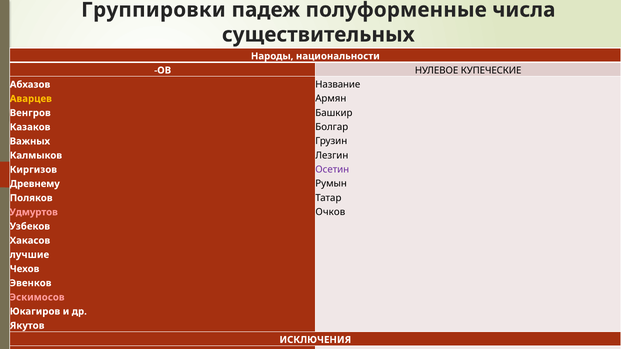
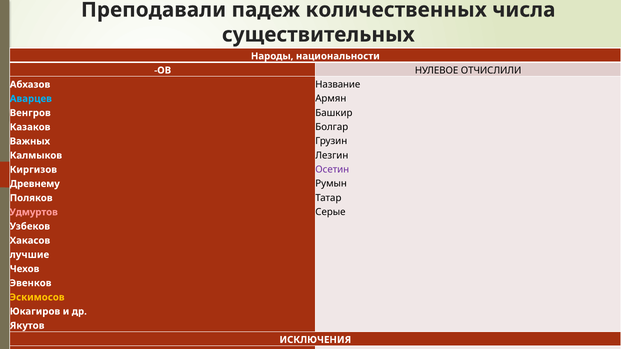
Группировки: Группировки -> Преподавали (154, 10)
полуформенные: полуформенные -> количественных (396, 10)
КУПЕЧЕСКИЕ: КУПЕЧЕСКИЕ -> ОТЧИСЛИЛИ (491, 70)
Аварцев colour: yellow -> light blue (31, 99)
Очков: Очков -> Серые (330, 212)
Эскимосов colour: pink -> yellow (37, 297)
